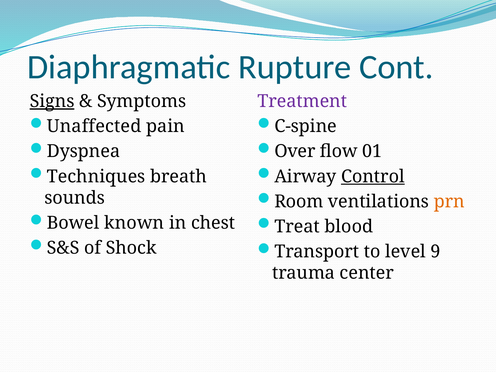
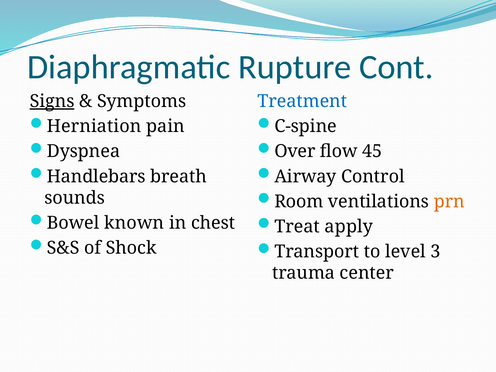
Treatment colour: purple -> blue (302, 101)
Unaffected: Unaffected -> Herniation (94, 126)
01: 01 -> 45 (372, 151)
Techniques: Techniques -> Handlebars (96, 176)
Control underline: present -> none (373, 176)
blood: blood -> apply (349, 227)
9: 9 -> 3 (436, 252)
